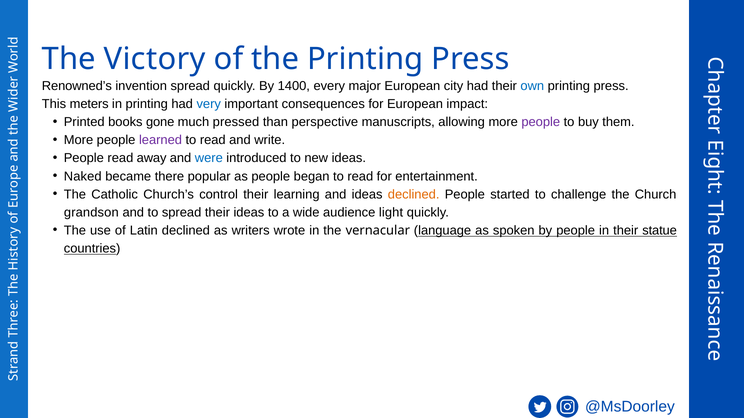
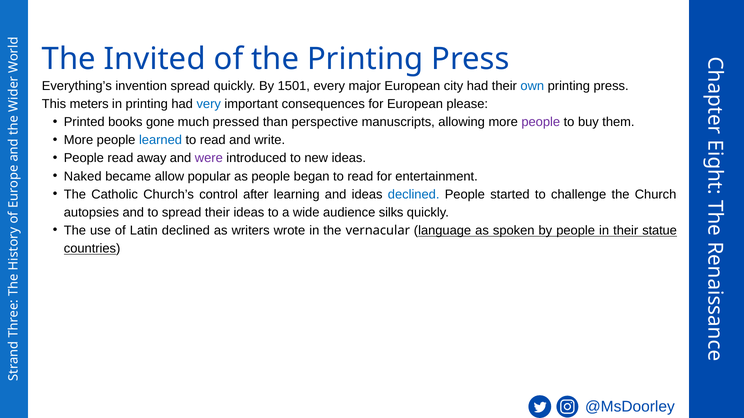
Victory: Victory -> Invited (155, 59)
Renowned’s: Renowned’s -> Everything’s (77, 86)
1400: 1400 -> 1501 (294, 86)
impact: impact -> please (467, 104)
learned colour: purple -> blue (161, 140)
were colour: blue -> purple (209, 158)
there: there -> allow (169, 176)
control their: their -> after (256, 195)
declined colour: orange -> blue (414, 195)
grandson: grandson -> autopsies (91, 213)
light: light -> silks (391, 213)
